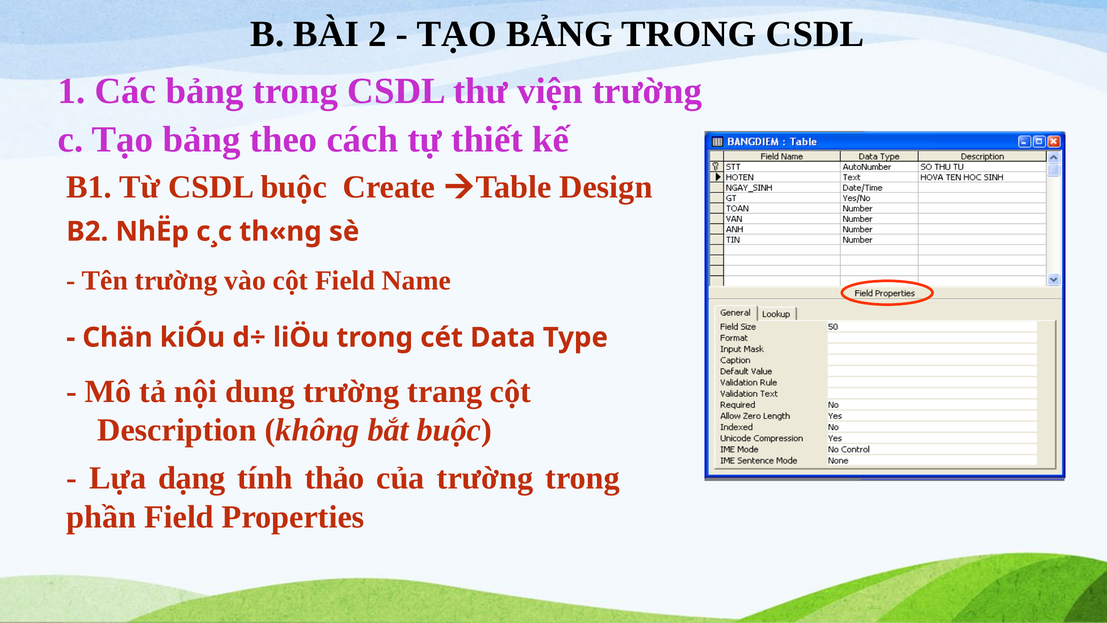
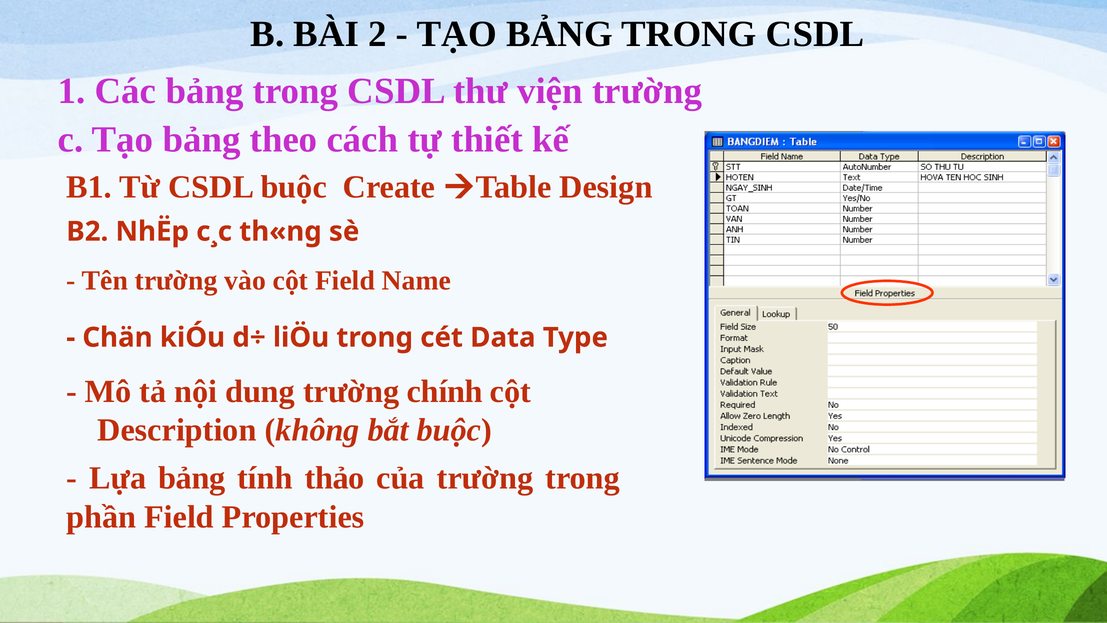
trang: trang -> chính (445, 391)
Lựa dạng: dạng -> bảng (192, 478)
